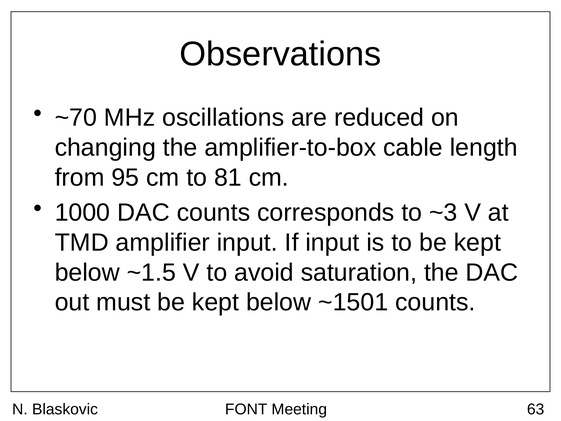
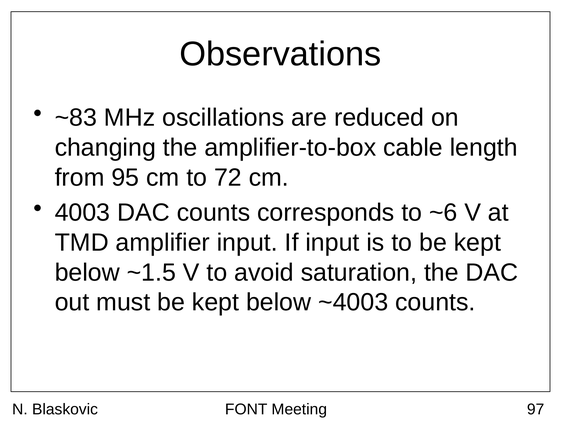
~70: ~70 -> ~83 (76, 118)
81: 81 -> 72 (228, 178)
1000: 1000 -> 4003 (82, 212)
~3: ~3 -> ~6 (443, 212)
~1501: ~1501 -> ~4003 (353, 302)
63: 63 -> 97 (536, 409)
